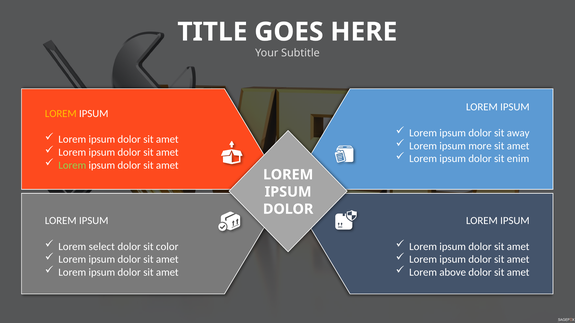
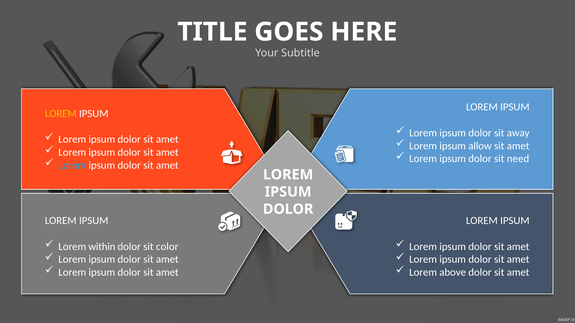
more: more -> allow (480, 146)
enim: enim -> need (518, 159)
Lorem colour: light green -> light blue (72, 165)
select: select -> within (102, 247)
